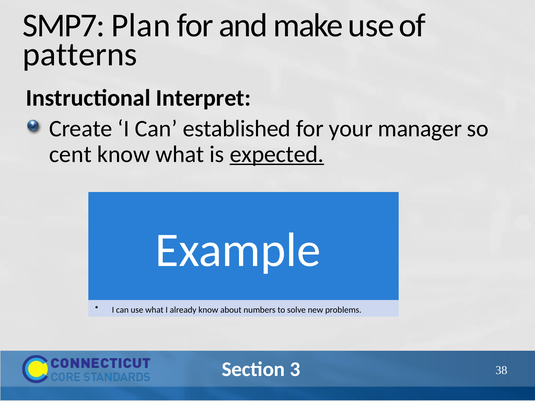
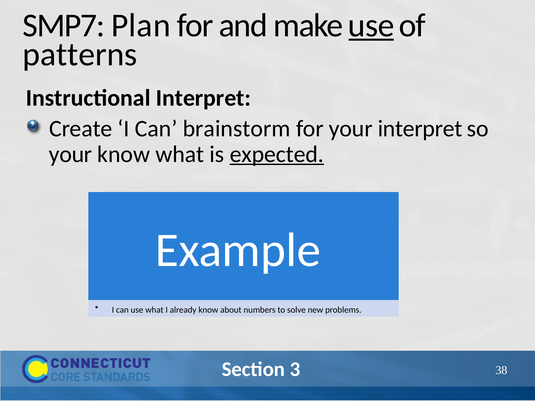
use underline: none -> present (371, 25)
established: established -> brainstorm (237, 129)
your manager: manager -> interpret (420, 129)
cent: cent -> your (71, 154)
